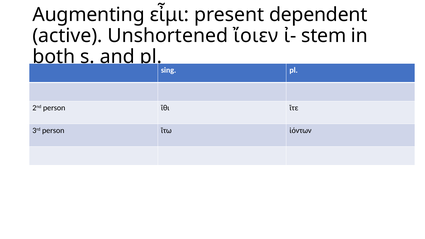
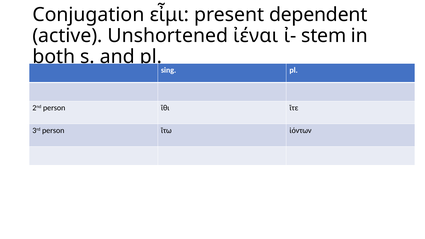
Augmenting: Augmenting -> Conjugation (88, 15)
ἴοιεν: ἴοιεν -> ἰέναι (256, 36)
